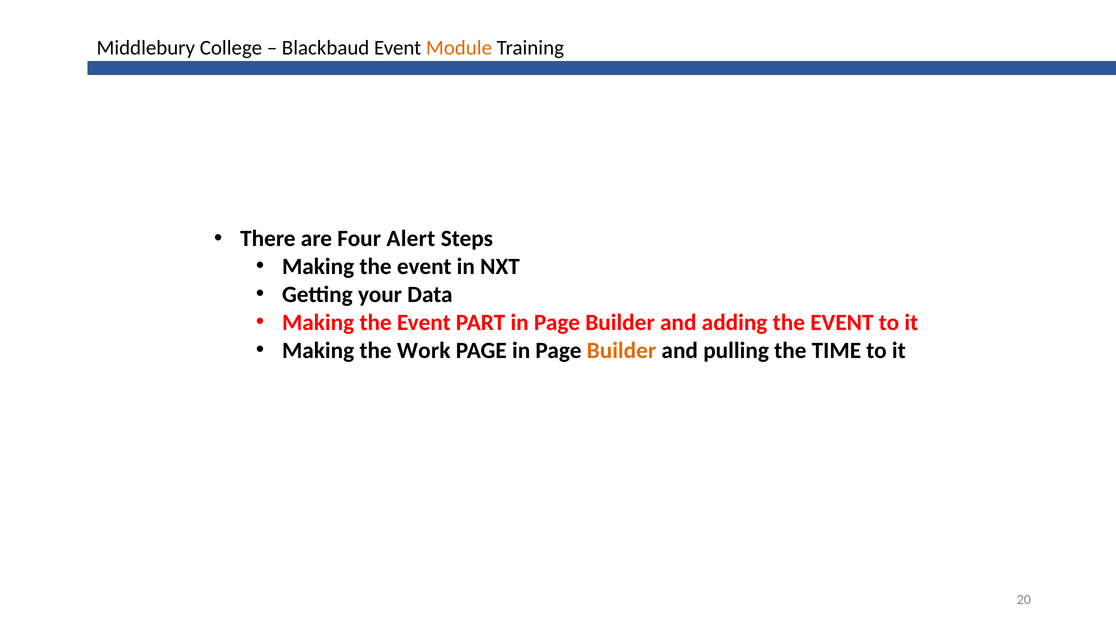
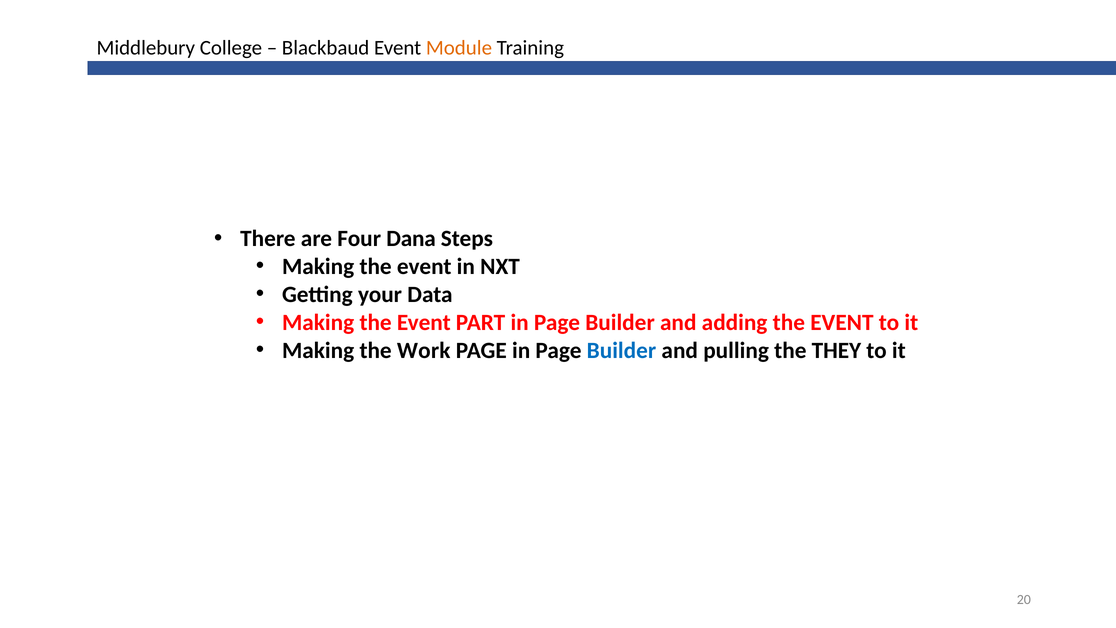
Alert: Alert -> Dana (411, 239)
Builder colour: orange -> blue (621, 350)
TIME: TIME -> THEY (836, 350)
